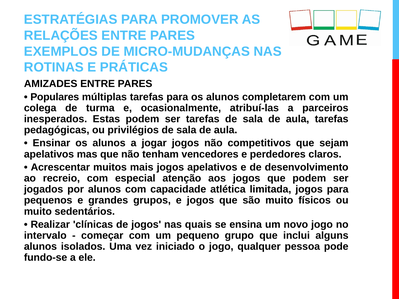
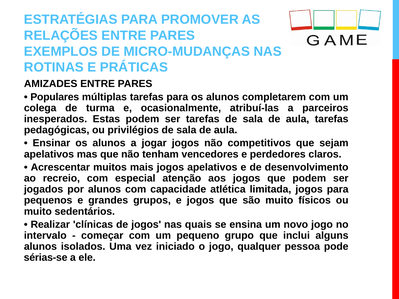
fundo-se: fundo-se -> sérias-se (46, 258)
